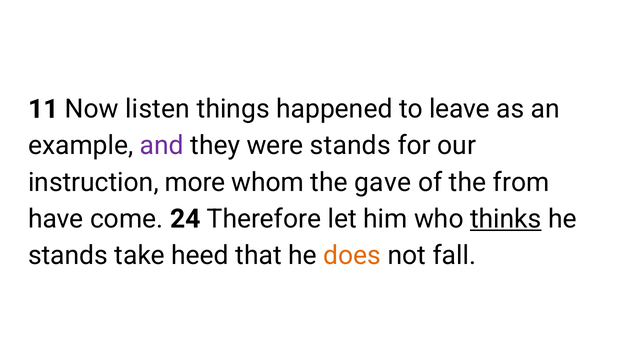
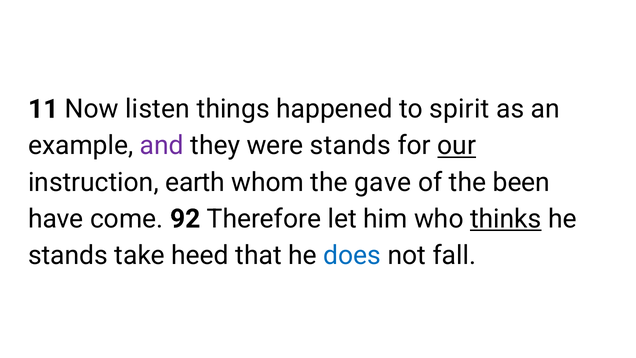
leave: leave -> spirit (459, 109)
our underline: none -> present (457, 146)
more: more -> earth (195, 182)
from: from -> been (521, 182)
24: 24 -> 92 (185, 219)
does colour: orange -> blue (352, 255)
